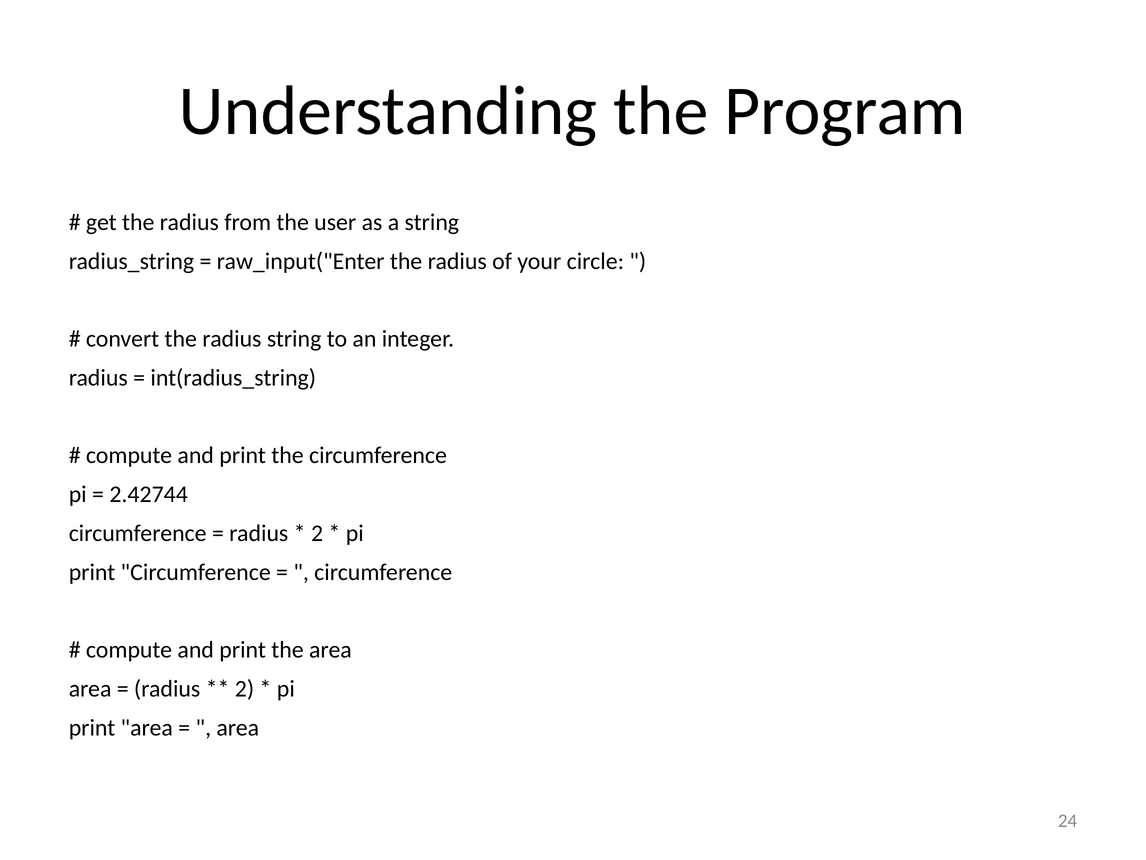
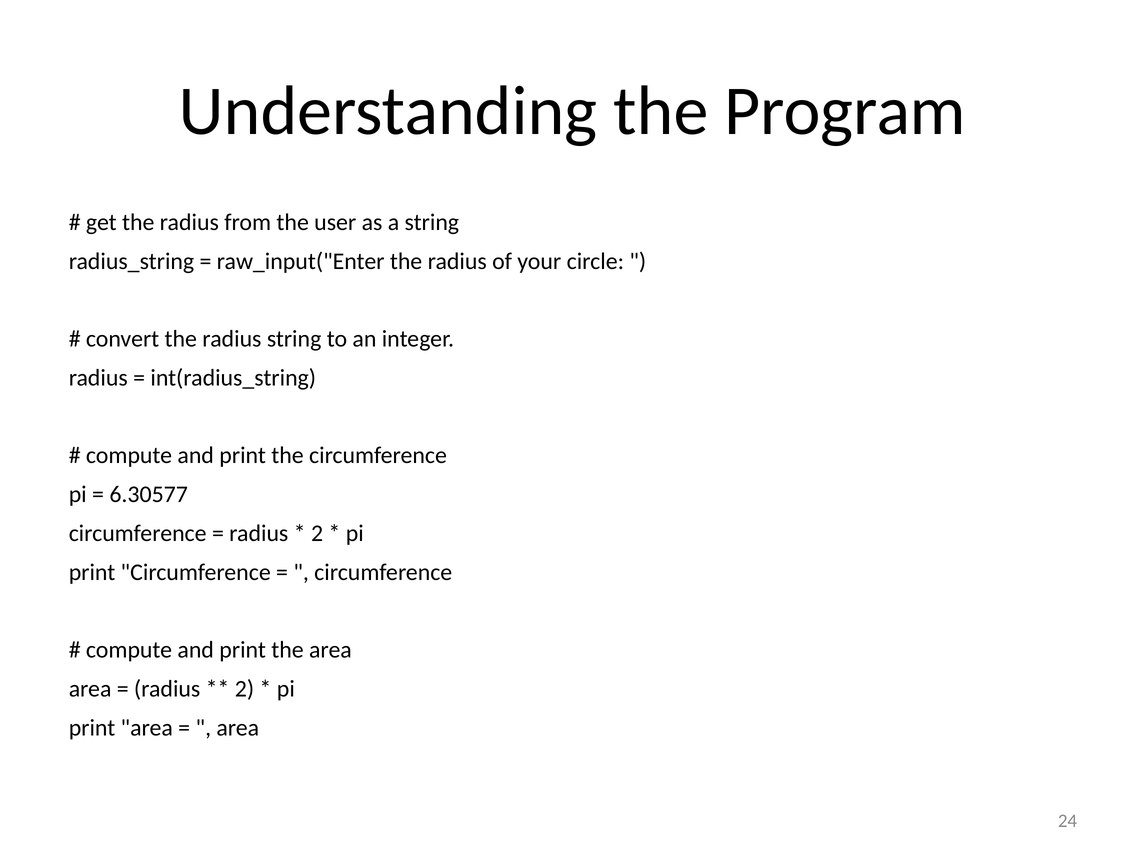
2.42744: 2.42744 -> 6.30577 (149, 494)
